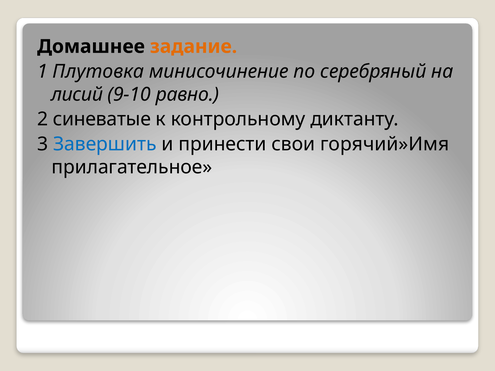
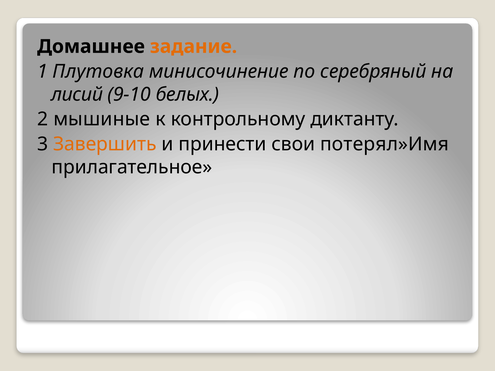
равно: равно -> белых (188, 94)
синеватые: синеватые -> мышиные (102, 119)
Завершить colour: blue -> orange (105, 144)
горячий»Имя: горячий»Имя -> потерял»Имя (385, 144)
